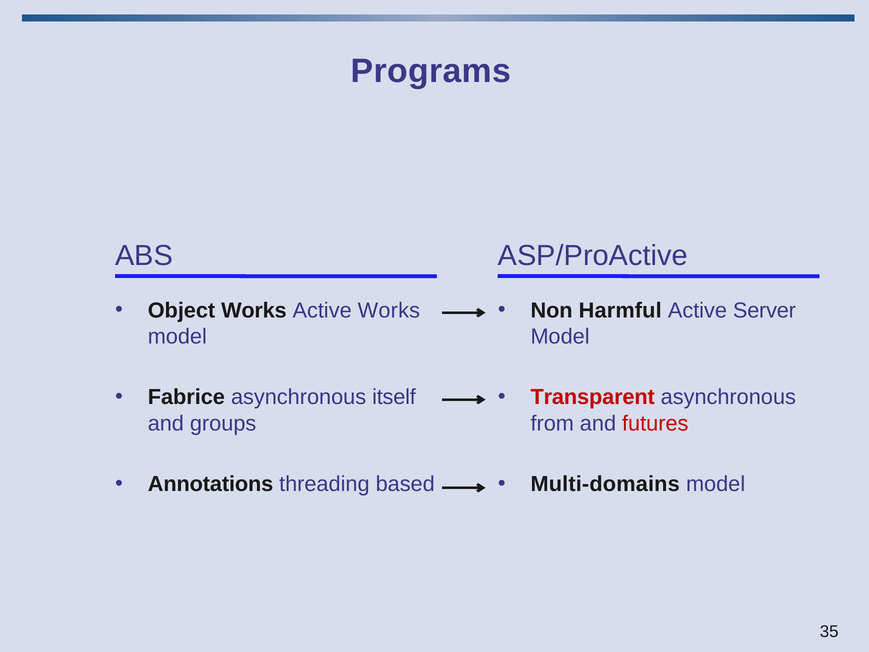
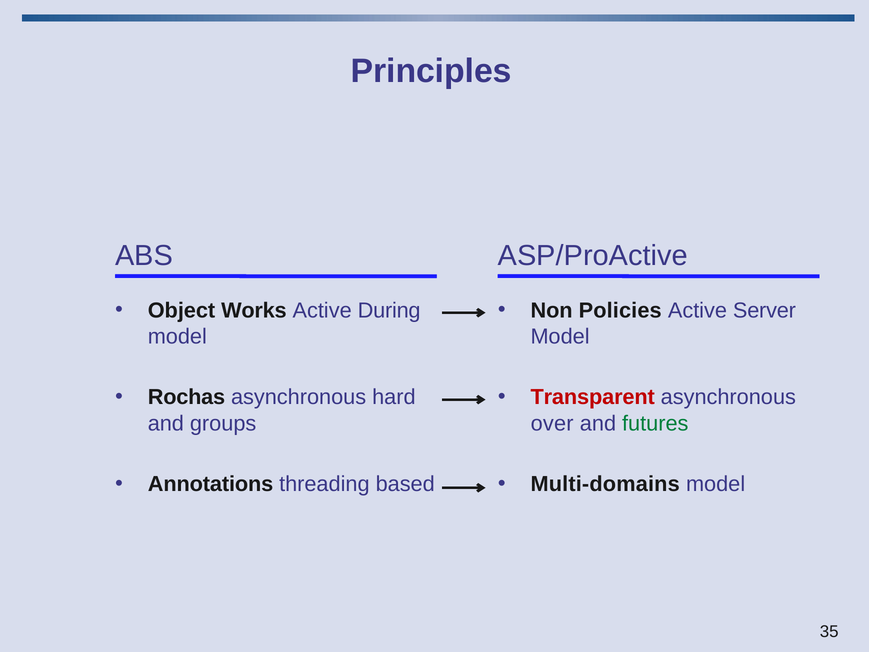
Programs: Programs -> Principles (431, 71)
Active Works: Works -> During (389, 310)
Harmful: Harmful -> Policies (620, 310)
Fabrice: Fabrice -> Rochas (186, 397)
itself: itself -> hard (394, 397)
from: from -> over (552, 423)
futures colour: red -> green (655, 423)
